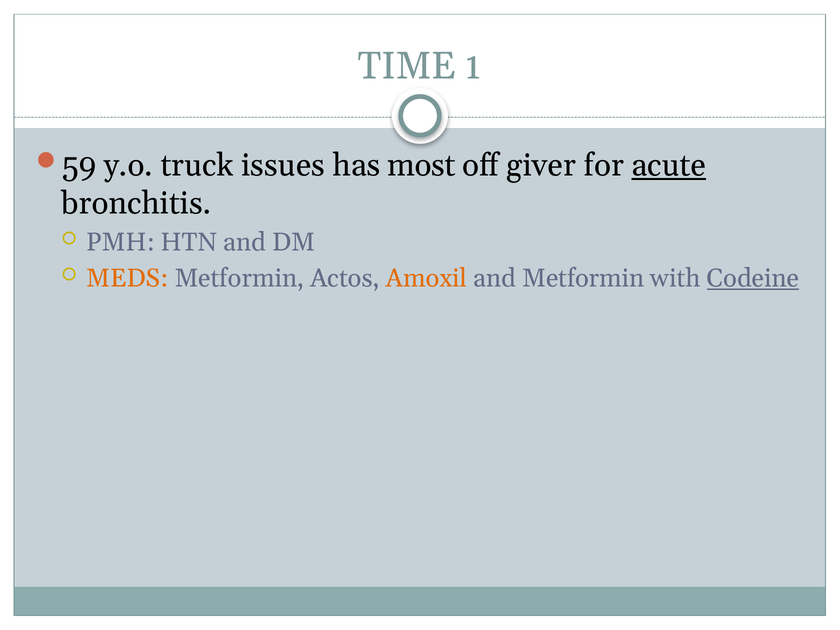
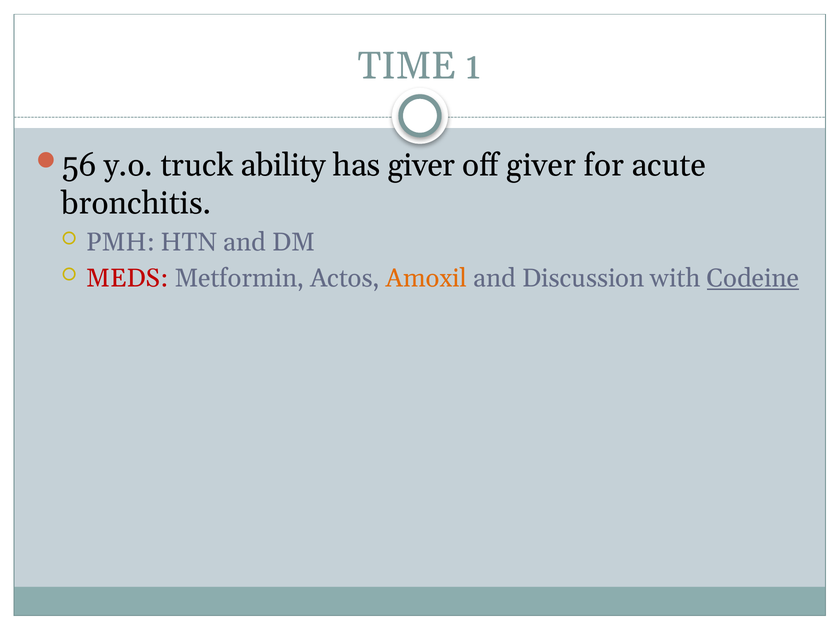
59: 59 -> 56 (79, 166)
issues: issues -> ability (283, 166)
has most: most -> giver (422, 166)
acute underline: present -> none (669, 166)
MEDS colour: orange -> red (127, 278)
and Metformin: Metformin -> Discussion (583, 278)
